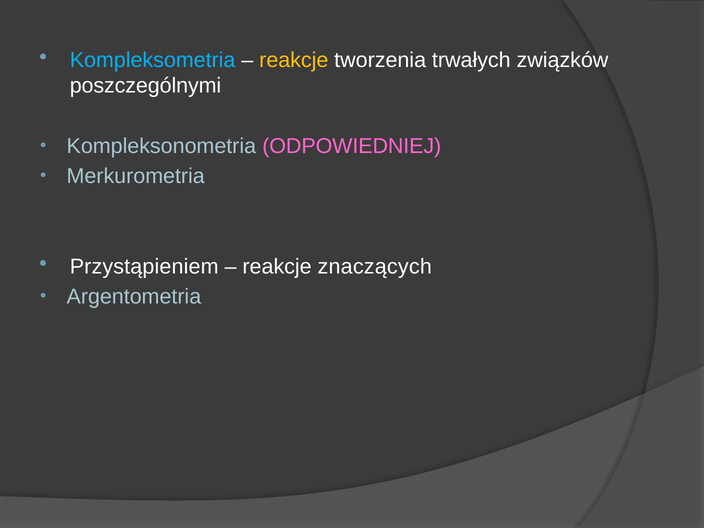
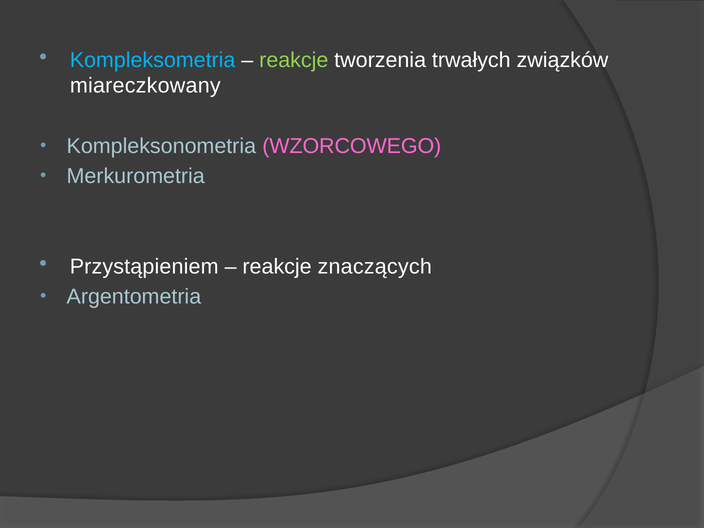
reakcje colour: yellow -> light green (294, 60)
poszczególnymi: poszczególnymi -> miareczkowany (145, 86)
ODPOWIEDNIEJ: ODPOWIEDNIEJ -> WZORCOWEGO (352, 146)
